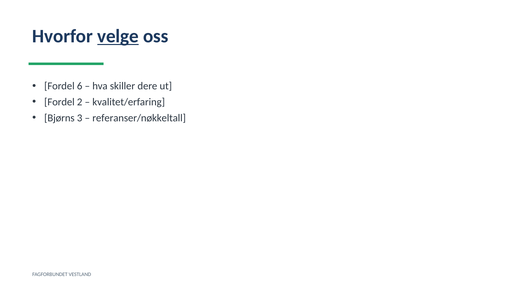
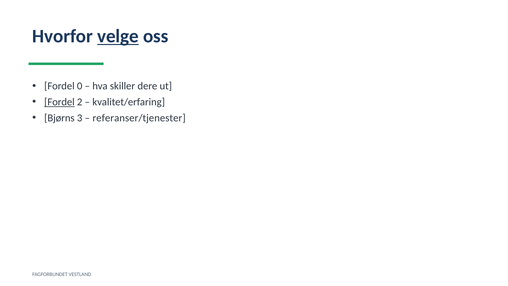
6: 6 -> 0 (80, 86)
Fordel underline: none -> present (59, 102)
referanser/nøkkeltall: referanser/nøkkeltall -> referanser/tjenester (139, 118)
